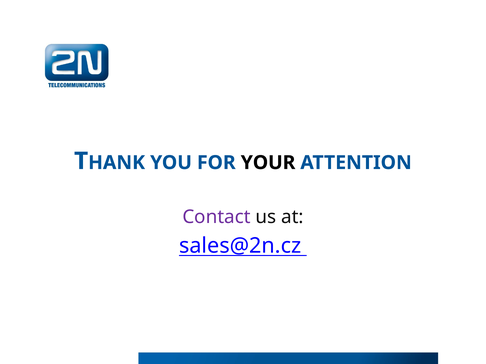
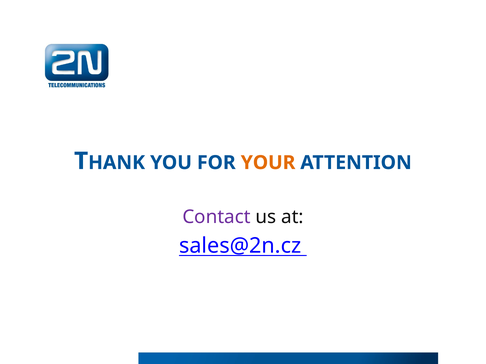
YOUR colour: black -> orange (268, 163)
